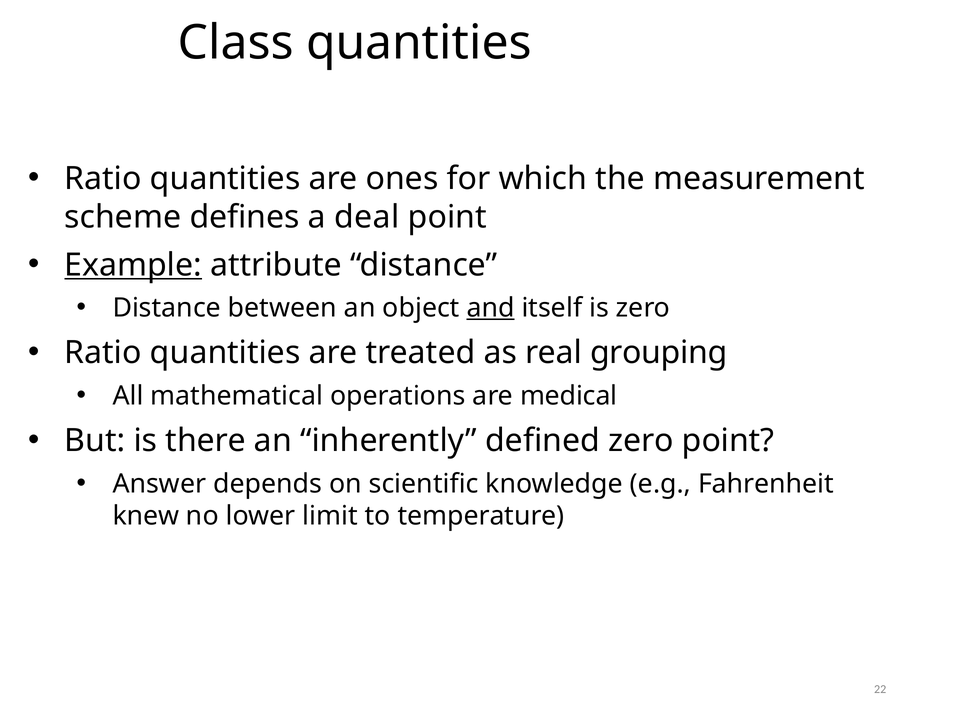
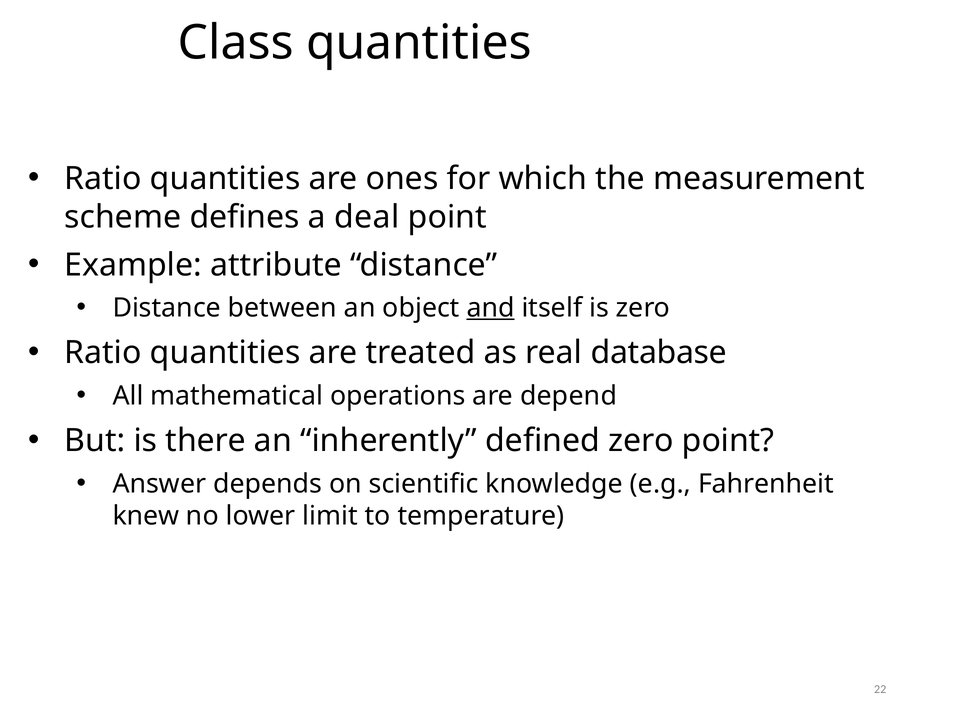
Example underline: present -> none (133, 265)
grouping: grouping -> database (659, 353)
medical: medical -> depend (569, 396)
